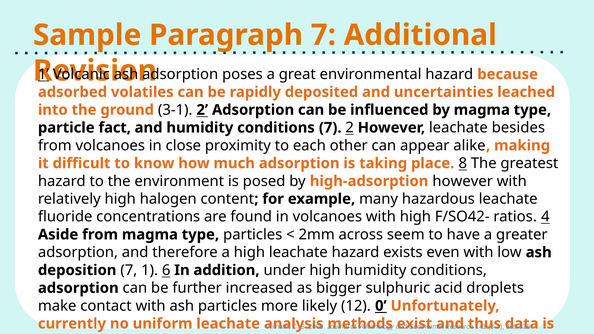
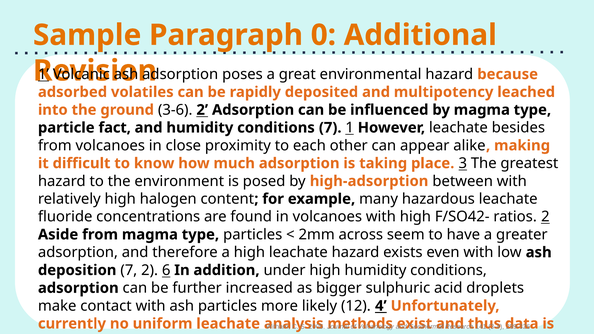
Paragraph 7: 7 -> 0 (323, 35)
uncertainties: uncertainties -> multipotency (444, 92)
3-1: 3-1 -> 3-6 (175, 110)
7 2: 2 -> 1 (350, 128)
8: 8 -> 3 (463, 163)
high-adsorption however: however -> between (463, 181)
ratios 4: 4 -> 2 (545, 217)
7 1: 1 -> 2 (150, 270)
0: 0 -> 4 (381, 306)
